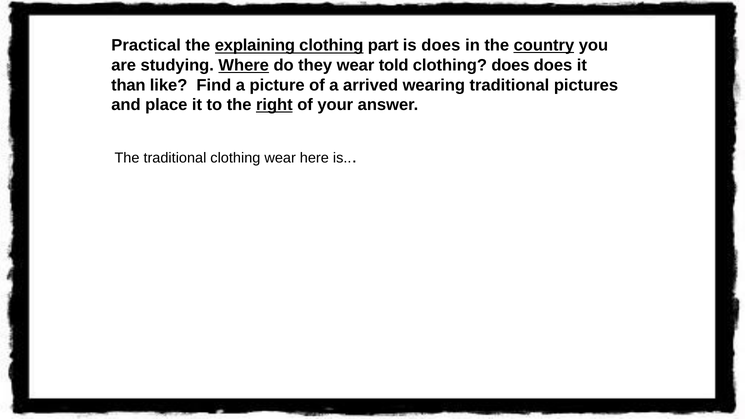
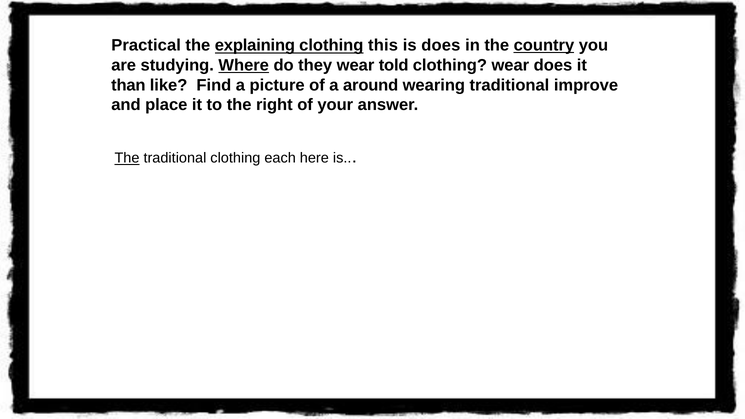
part: part -> this (383, 45)
clothing does: does -> wear (510, 65)
arrived: arrived -> around (371, 85)
pictures: pictures -> improve (586, 85)
right underline: present -> none (274, 105)
The underline: none -> present (127, 158)
clothing wear: wear -> each (280, 158)
